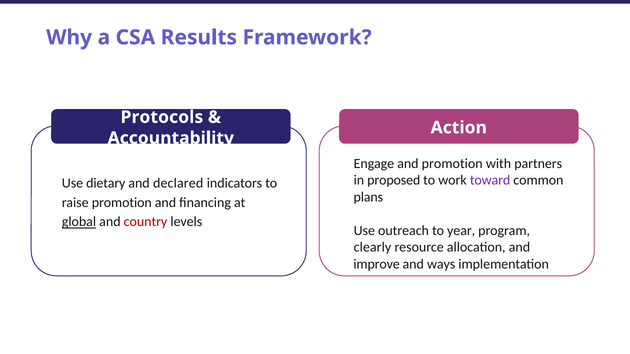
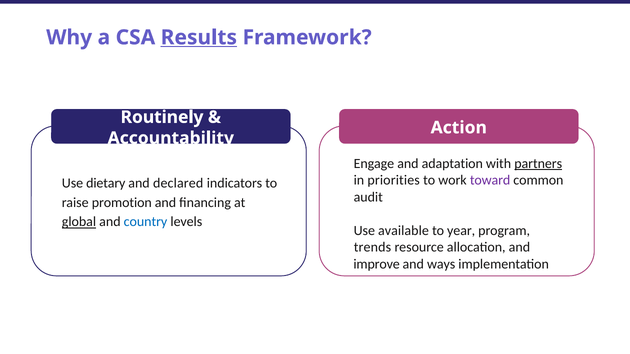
Results underline: none -> present (199, 37)
Protocols: Protocols -> Routinely (162, 117)
and promotion: promotion -> adaptation (452, 164)
partners underline: none -> present (538, 164)
proposed: proposed -> priorities (394, 181)
plans: plans -> audit (368, 197)
country colour: red -> blue (145, 222)
outreach: outreach -> available (403, 231)
clearly: clearly -> trends (372, 248)
